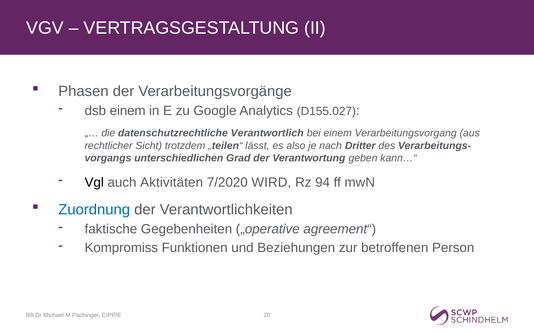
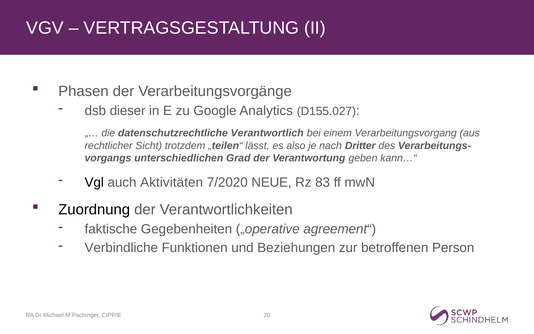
dsb einem: einem -> dieser (128, 111)
WIRD: WIRD -> NEUE (271, 182)
94: 94 -> 83 (323, 182)
Zuordnung colour: blue -> black (94, 210)
Kompromiss: Kompromiss -> Verbindliche (121, 248)
